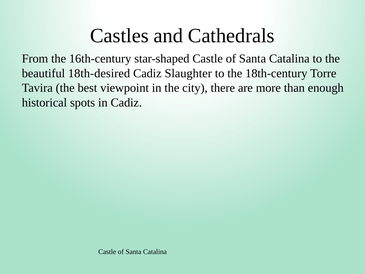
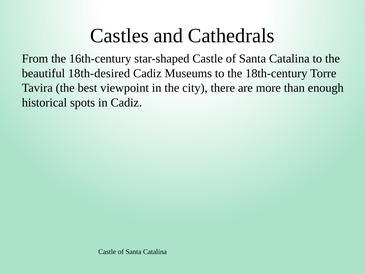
Slaughter: Slaughter -> Museums (188, 73)
